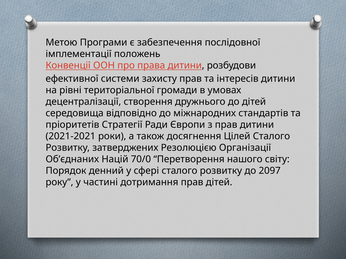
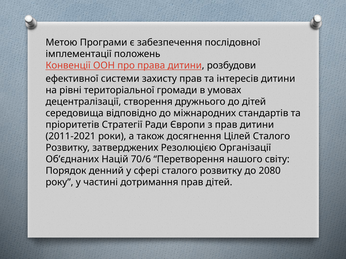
2021-2021: 2021-2021 -> 2011-2021 (71, 136)
70/0: 70/0 -> 70/6 (141, 160)
2097: 2097 -> 2080 (270, 171)
